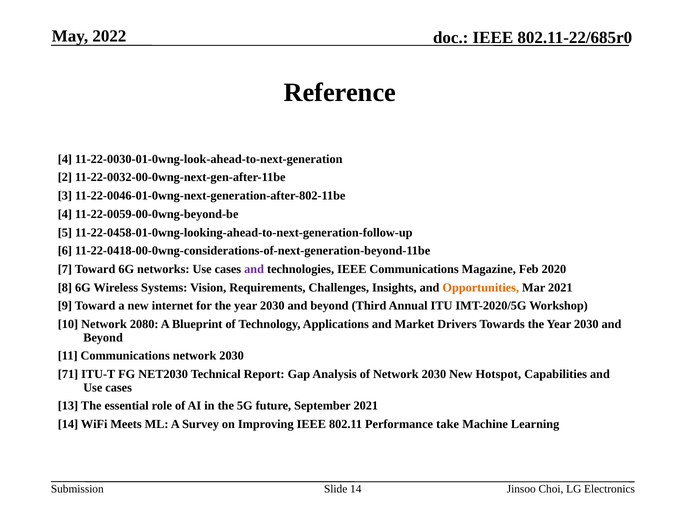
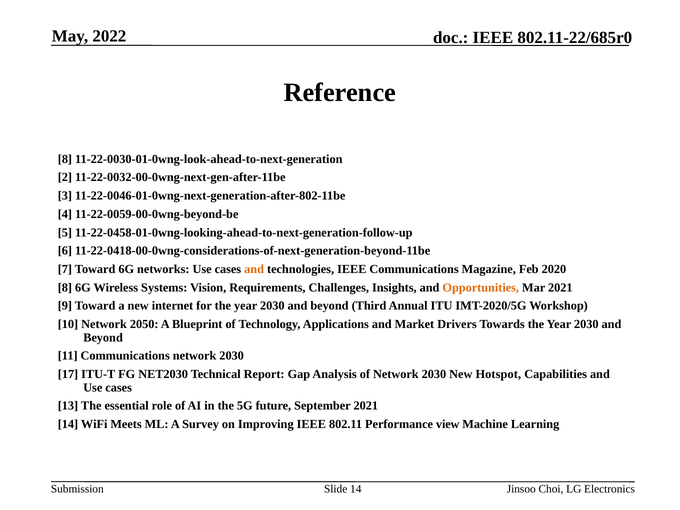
4: 4 -> 8 (65, 159)
and colour: purple -> orange (254, 269)
2080: 2080 -> 2050 (144, 324)
71: 71 -> 17 (68, 374)
take: take -> view (448, 424)
